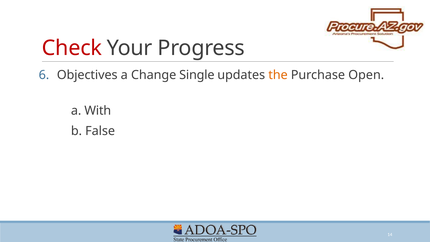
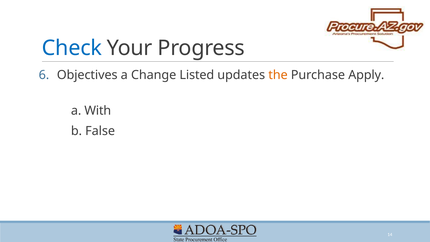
Check colour: red -> blue (72, 48)
Single: Single -> Listed (197, 75)
Open: Open -> Apply (366, 75)
